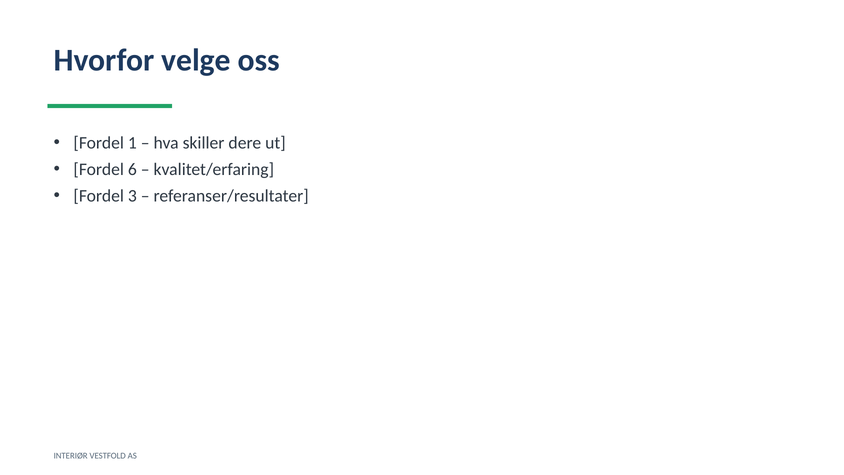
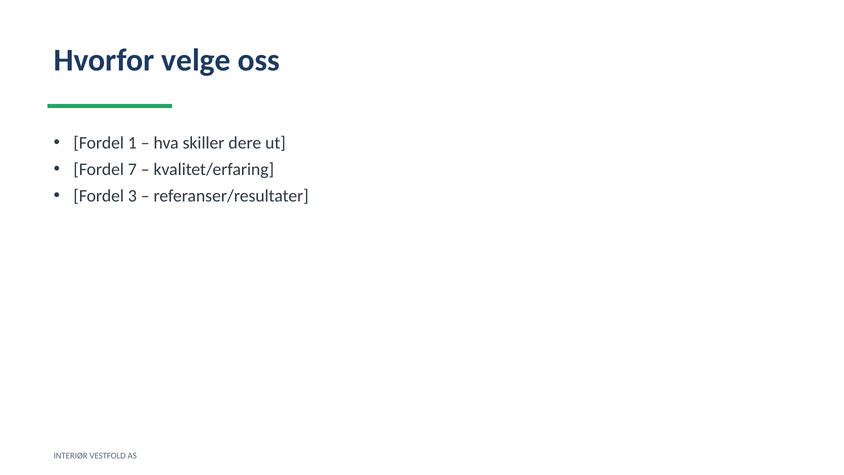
6: 6 -> 7 (132, 169)
